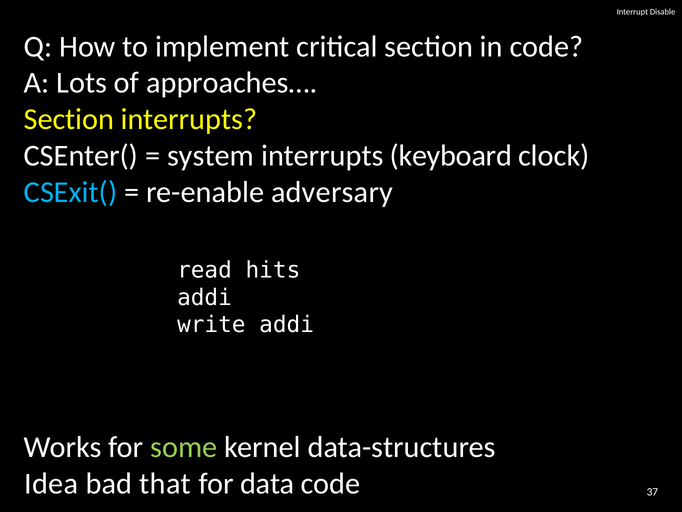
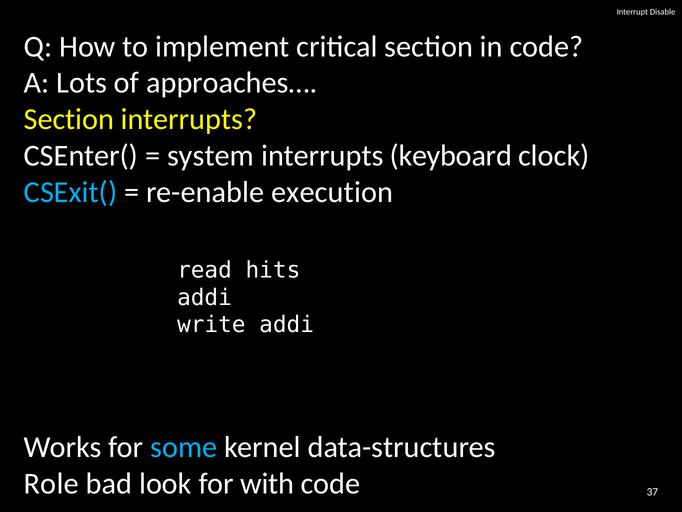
adversary: adversary -> execution (332, 192)
some colour: light green -> light blue (184, 447)
Idea: Idea -> Role (51, 483)
that: that -> look (165, 483)
data: data -> with (267, 483)
